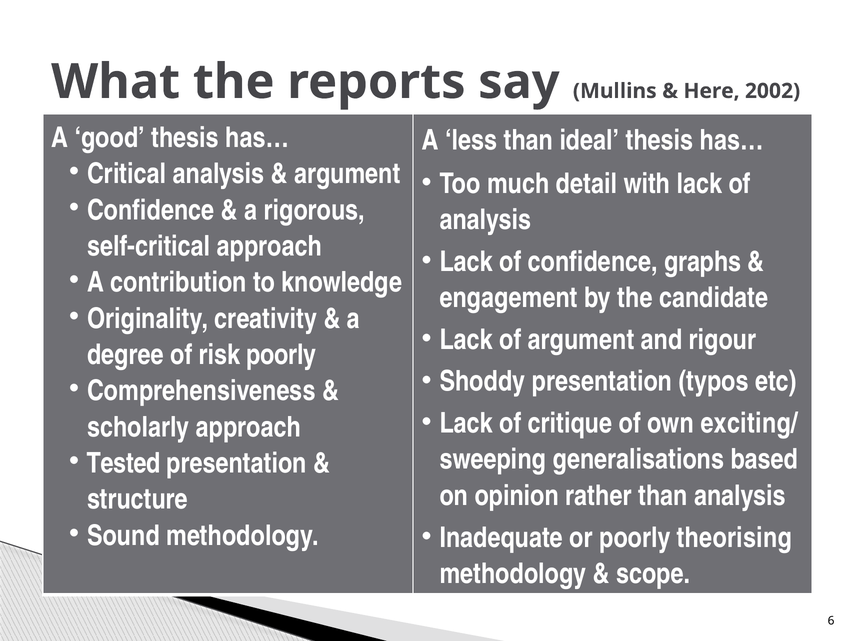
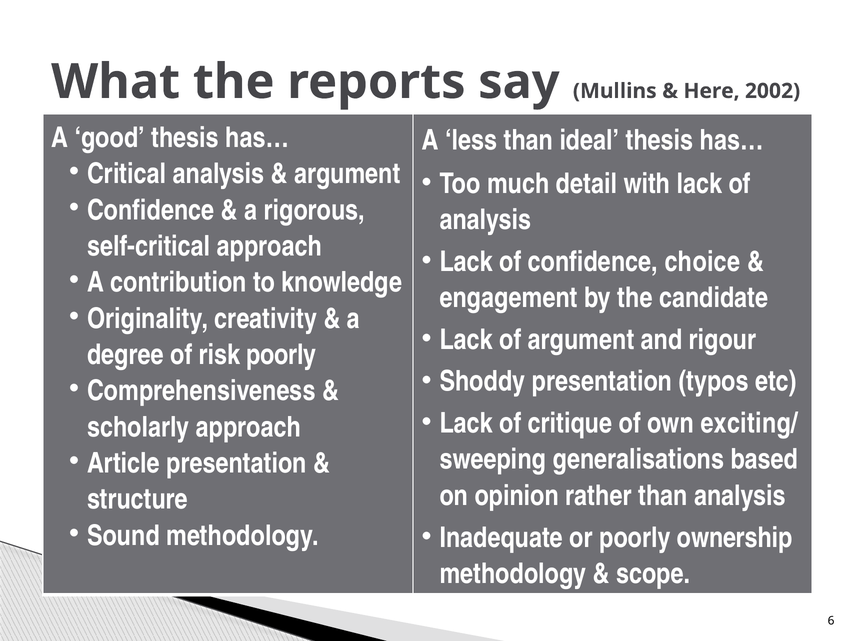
graphs: graphs -> choice (702, 262)
Tested: Tested -> Article (123, 464)
theorising: theorising -> ownership (735, 538)
